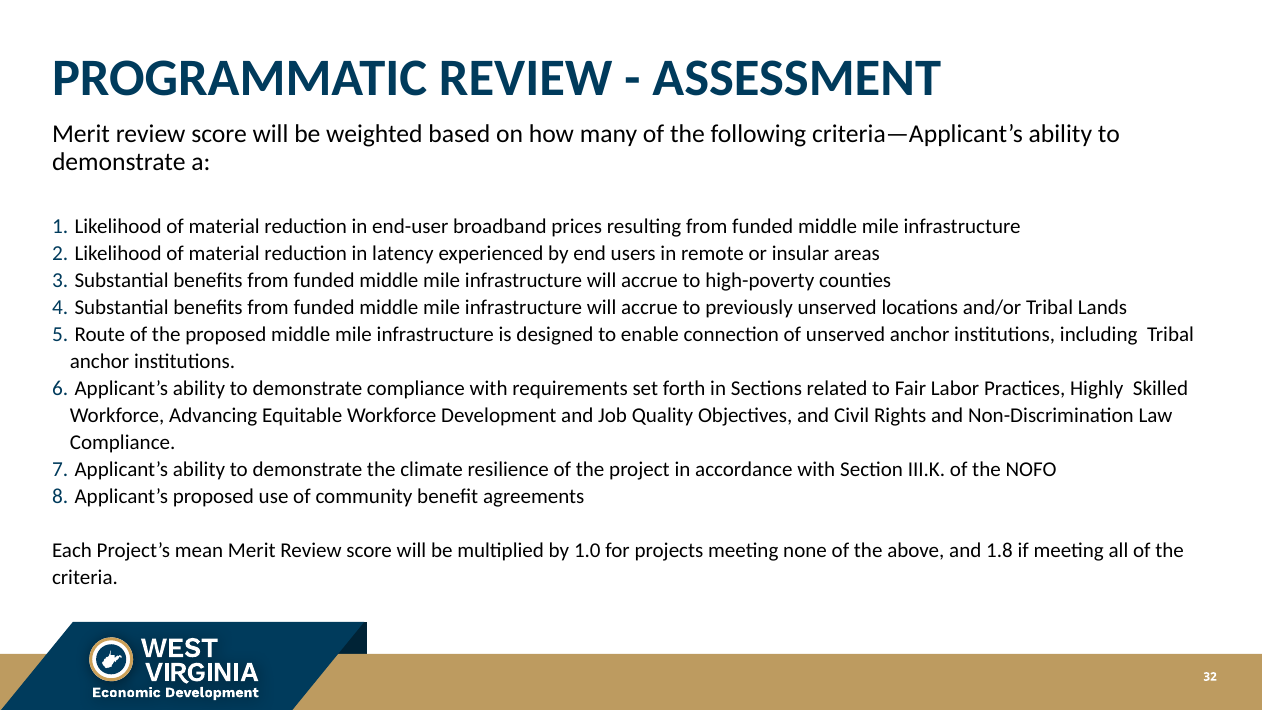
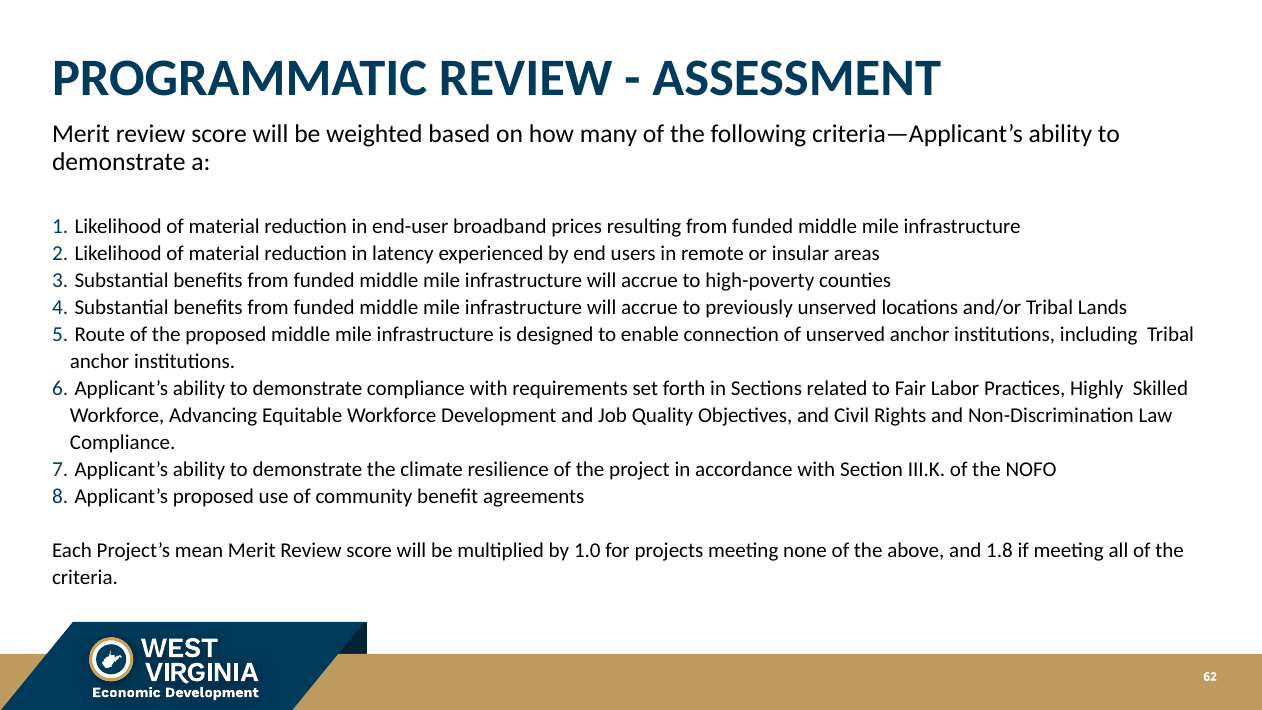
32: 32 -> 62 (1210, 677)
